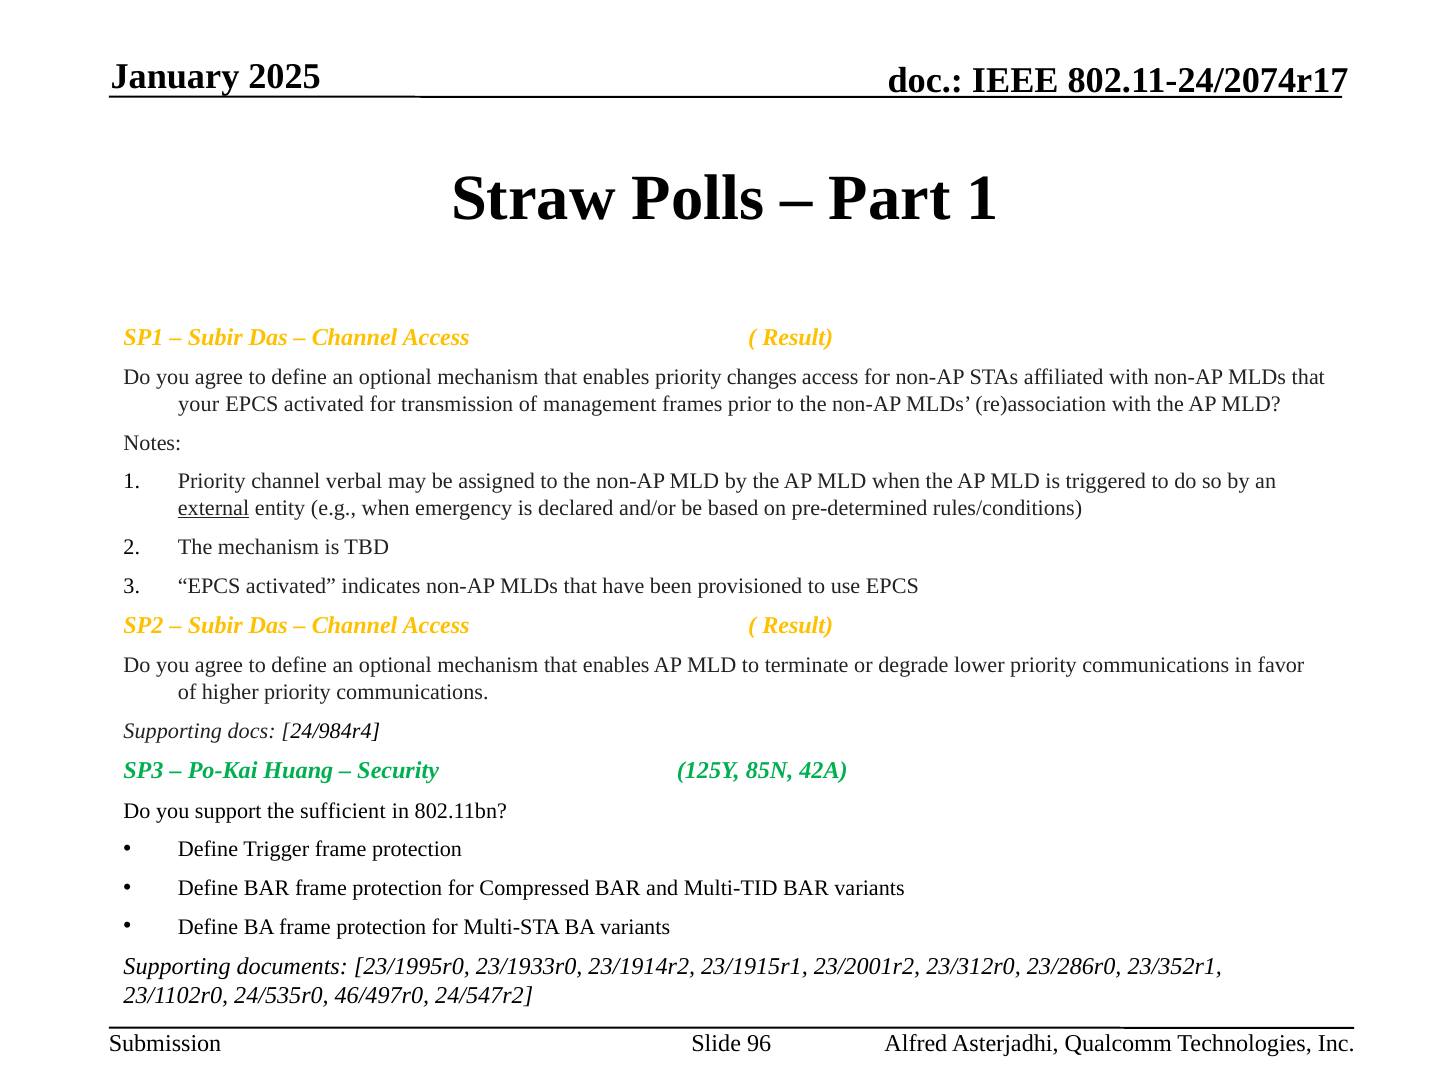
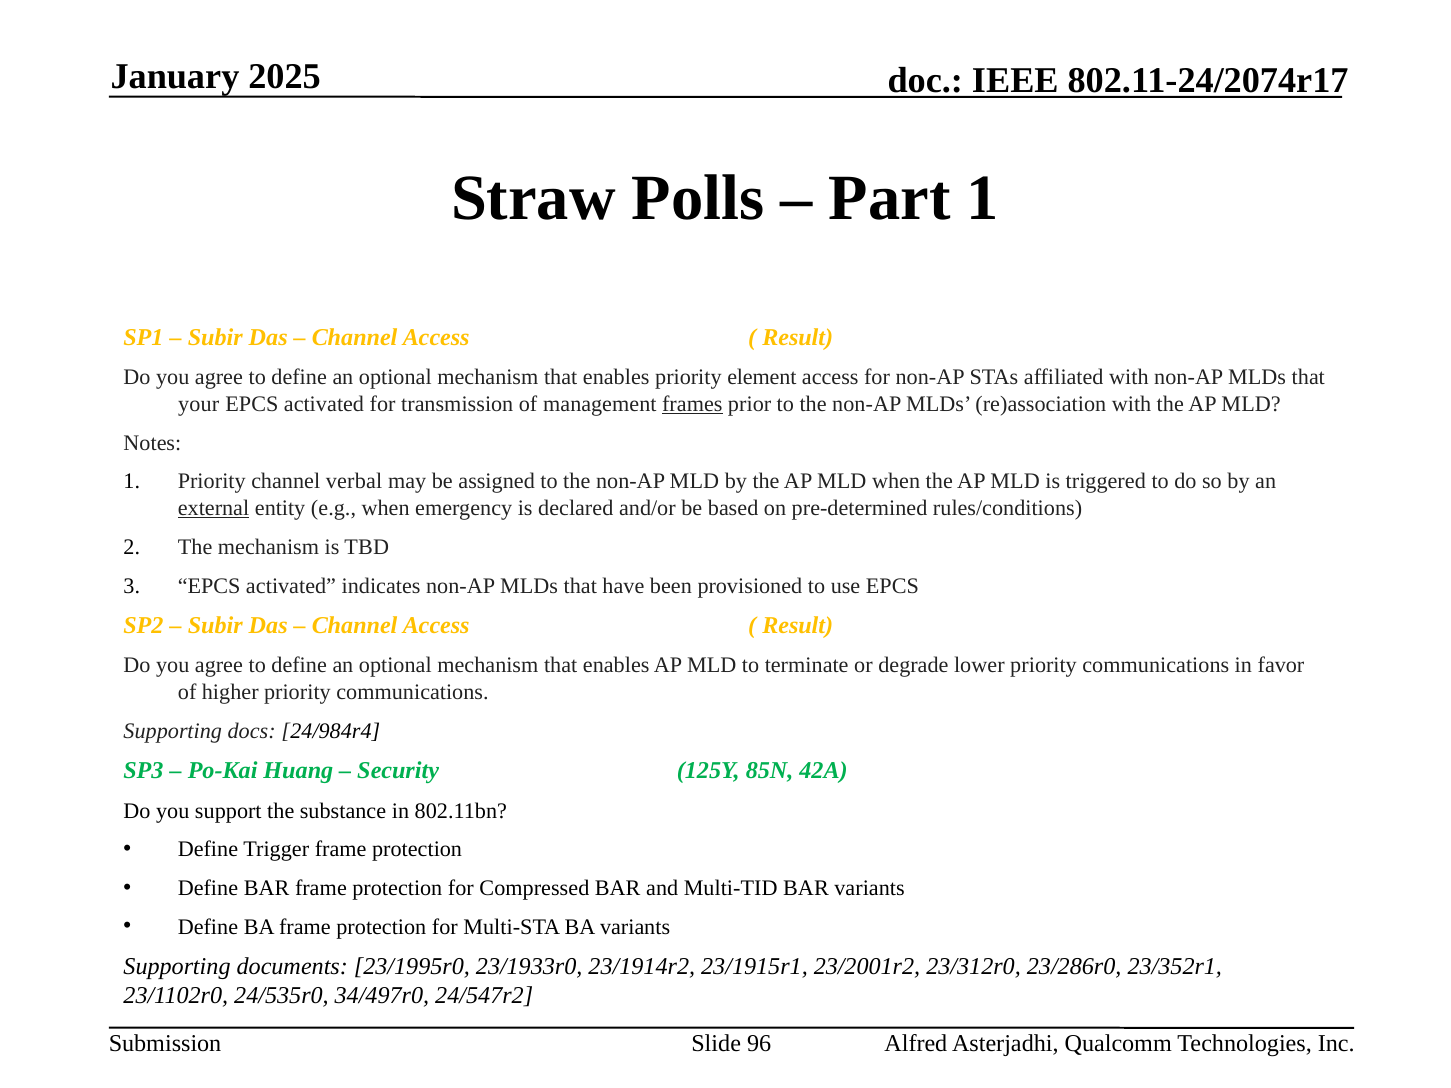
changes: changes -> element (762, 378)
frames underline: none -> present (692, 404)
sufficient: sufficient -> substance (343, 811)
46/497r0: 46/497r0 -> 34/497r0 (382, 996)
